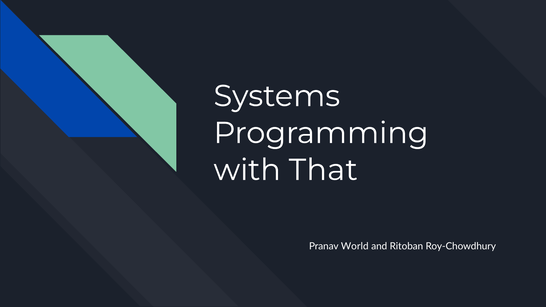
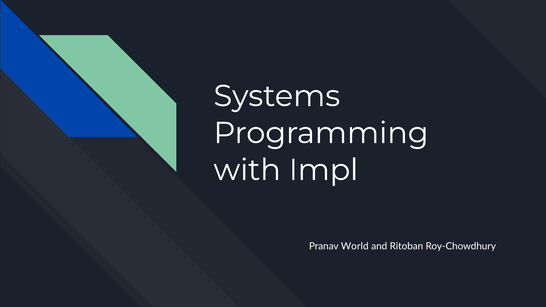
That: That -> Impl (323, 170)
